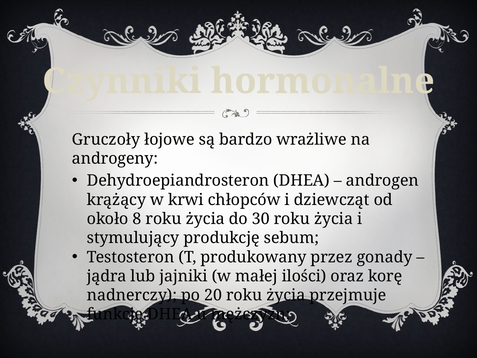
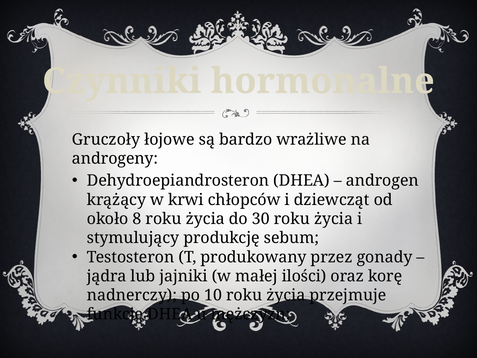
20: 20 -> 10 (213, 295)
